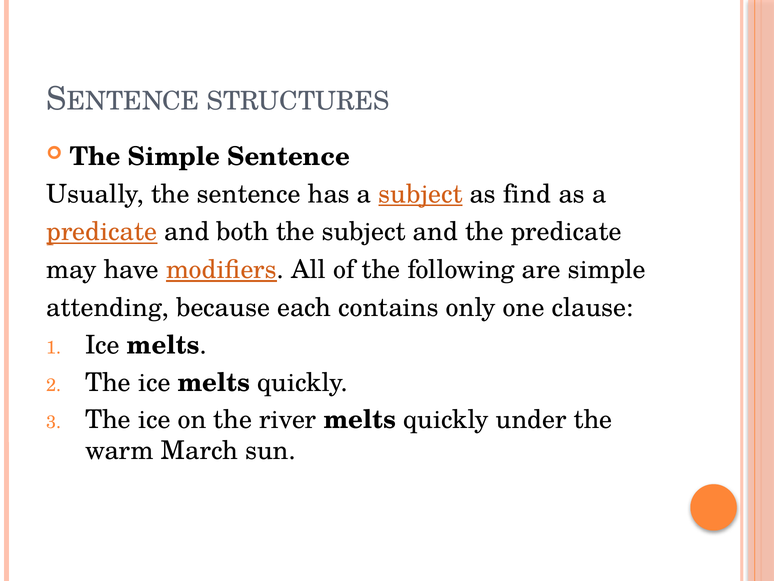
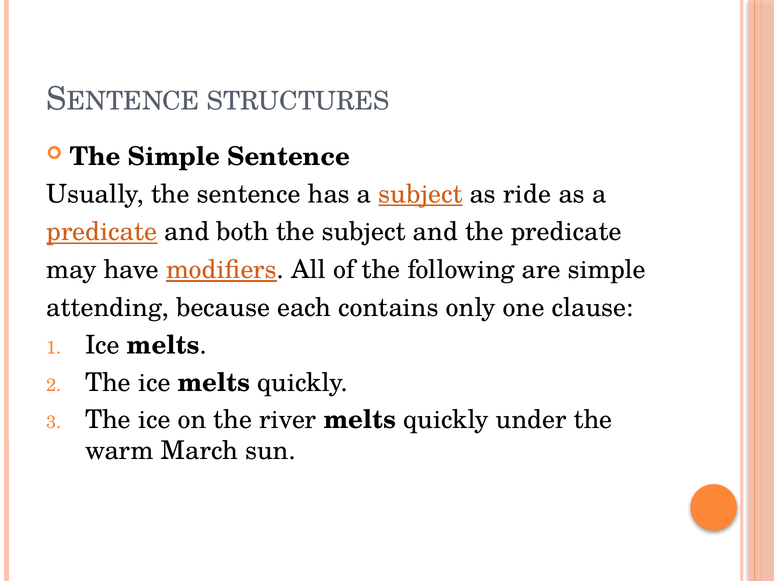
find: find -> ride (527, 194)
